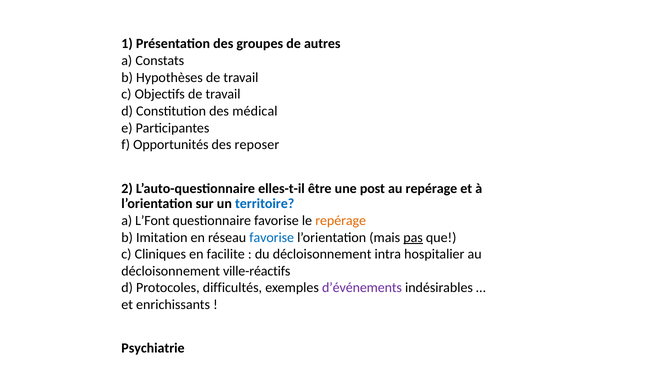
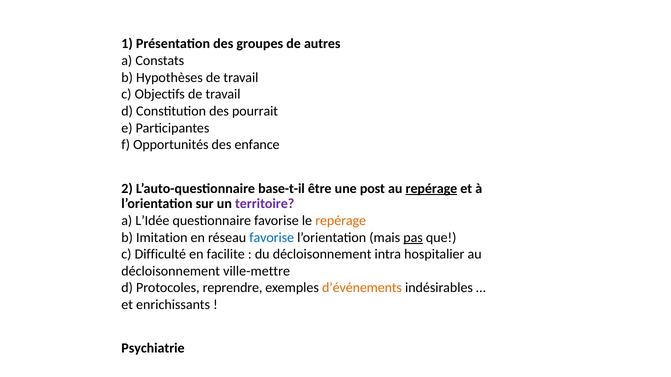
médical: médical -> pourrait (255, 111)
reposer: reposer -> enfance (257, 145)
elles-t-il: elles-t-il -> base-t-il (281, 189)
repérage underline: none -> present (431, 189)
territoire colour: blue -> purple (265, 204)
L’Font: L’Font -> L’Idée (152, 221)
Cliniques: Cliniques -> Difficulté (160, 254)
ville-réactifs: ville-réactifs -> ville-mettre (257, 271)
difficultés: difficultés -> reprendre (233, 288)
d’événements colour: purple -> orange (362, 288)
